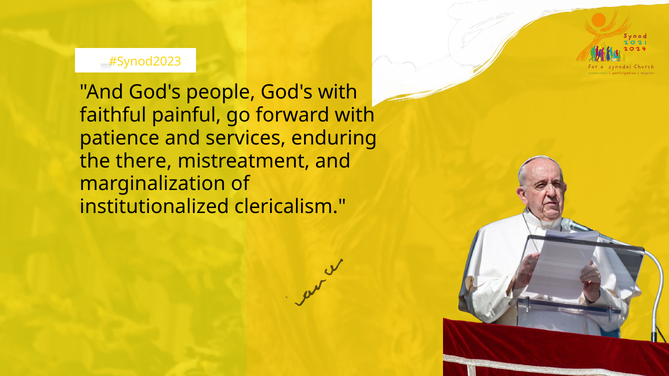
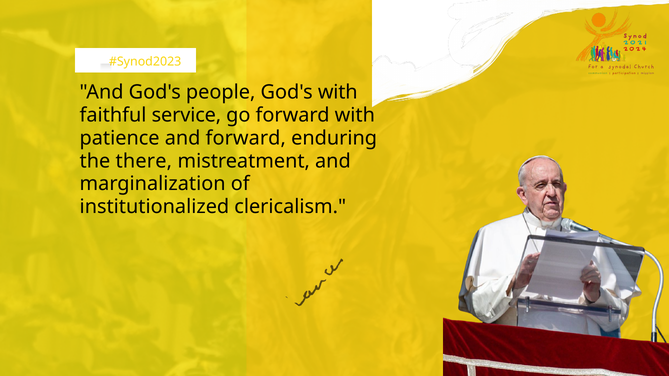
painful: painful -> service (186, 115)
and services: services -> forward (246, 138)
